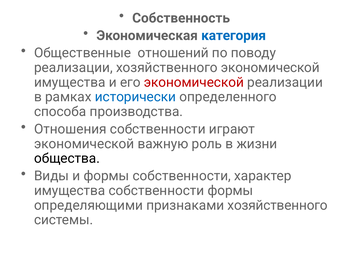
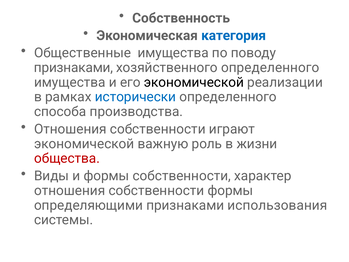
Общественные отношений: отношений -> имущества (173, 53)
реализации: реализации -> признаками (73, 68)
хозяйственного экономической: экономической -> определенного (270, 68)
экономической colour: red -> black (194, 82)
общества colour: black -> red (67, 158)
имущества: имущества -> отношения (70, 190)
признаками хозяйственного: хозяйственного -> использования (277, 205)
